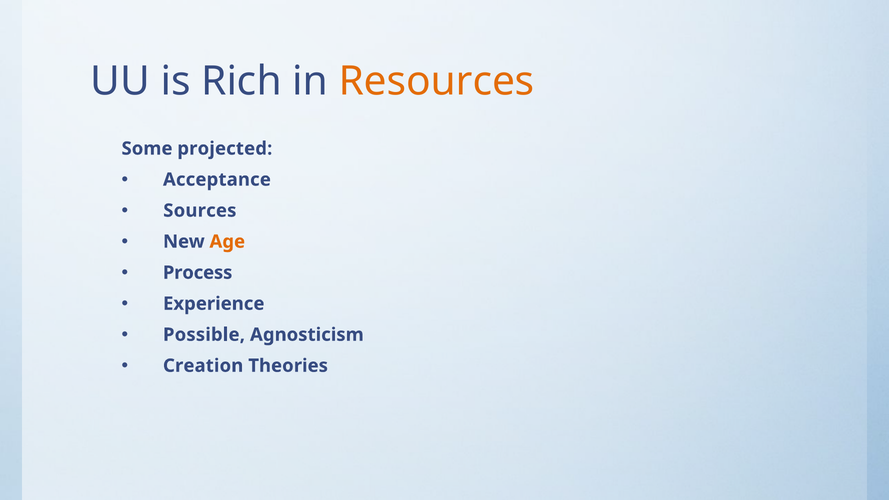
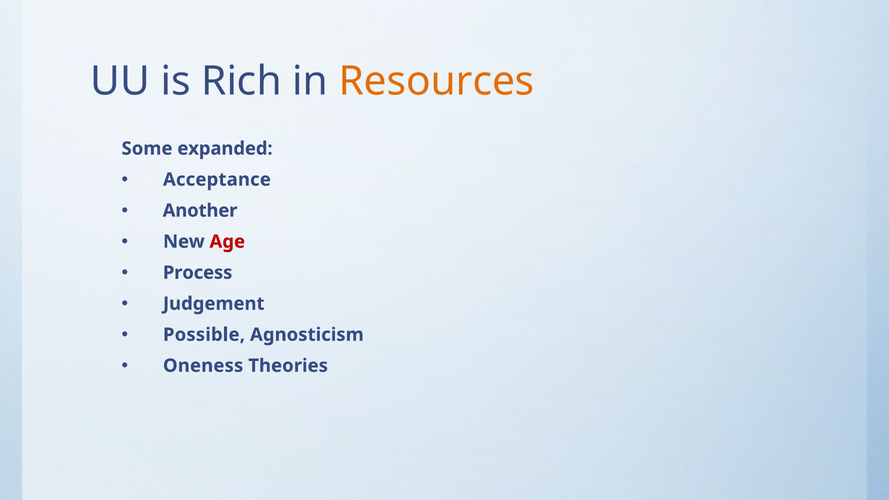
projected: projected -> expanded (225, 149)
Sources: Sources -> Another (200, 211)
Age colour: orange -> red (227, 242)
Experience: Experience -> Judgement (214, 304)
Creation: Creation -> Oneness (203, 366)
